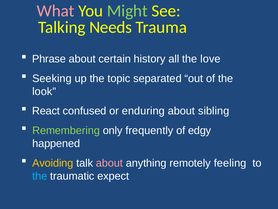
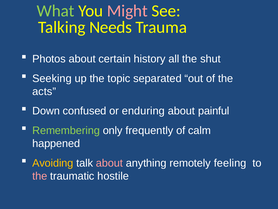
What colour: pink -> light green (56, 11)
Might colour: light green -> pink (127, 11)
Phrase: Phrase -> Photos (49, 59)
love: love -> shut (211, 59)
look: look -> acts (44, 91)
React: React -> Down (46, 111)
sibling: sibling -> painful (214, 111)
edgy: edgy -> calm (200, 130)
the colour: light blue -> pink (40, 176)
expect: expect -> hostile (113, 176)
